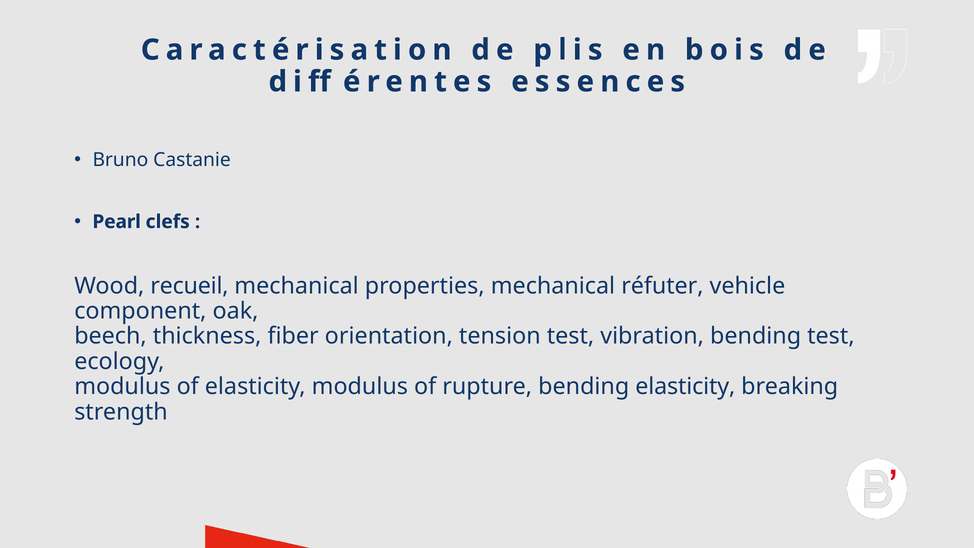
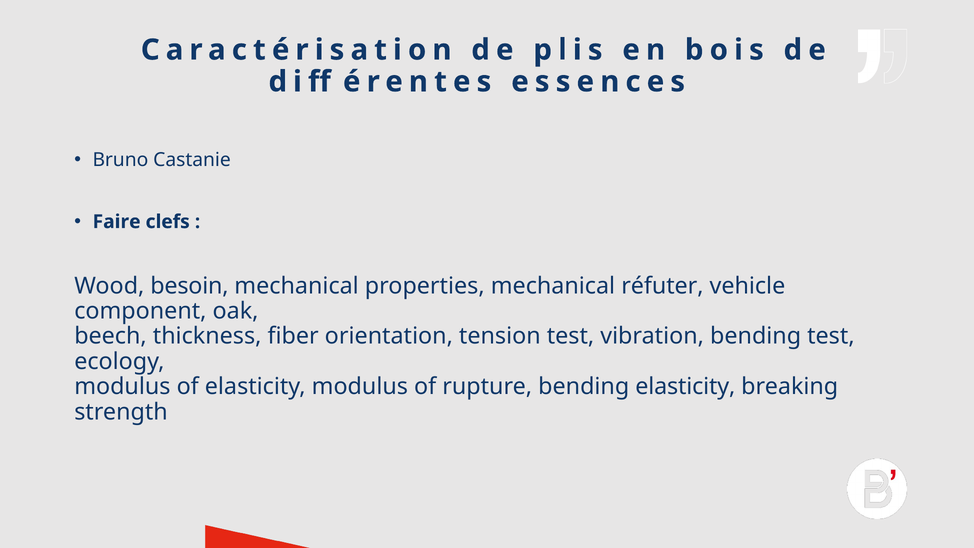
Pearl: Pearl -> Faire (117, 222)
recueil: recueil -> besoin (189, 286)
